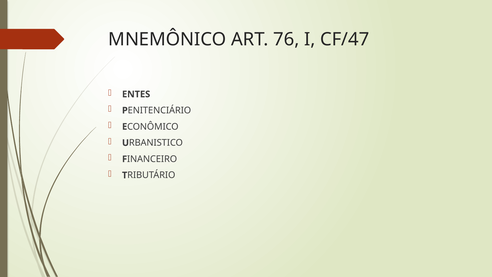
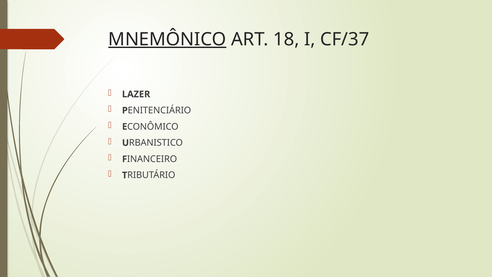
MNEMÔNICO underline: none -> present (167, 39)
76: 76 -> 18 (286, 39)
CF/47: CF/47 -> CF/37 (345, 39)
ENTES: ENTES -> LAZER (136, 94)
